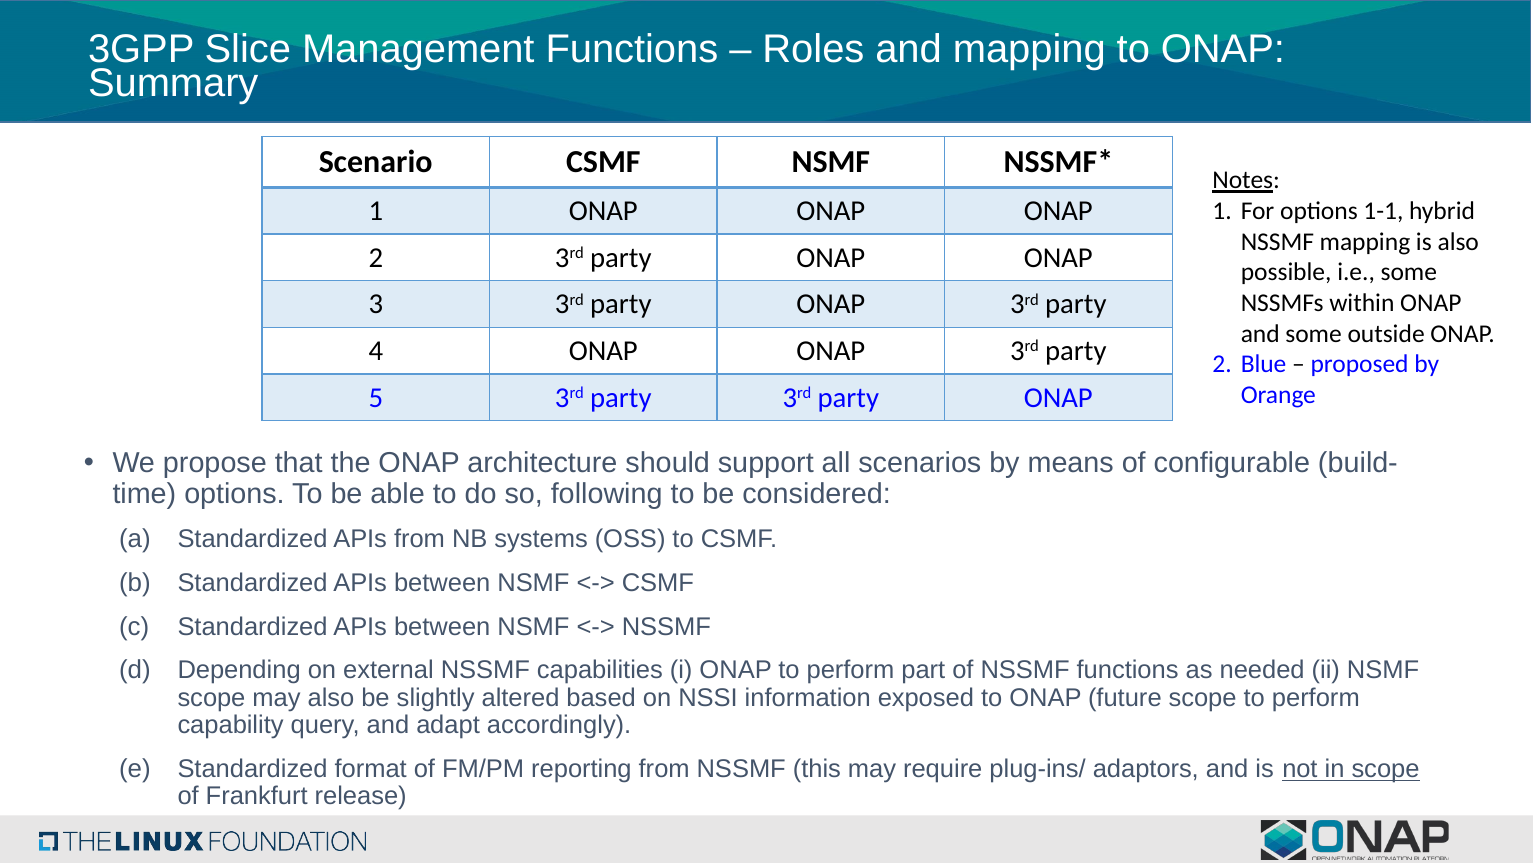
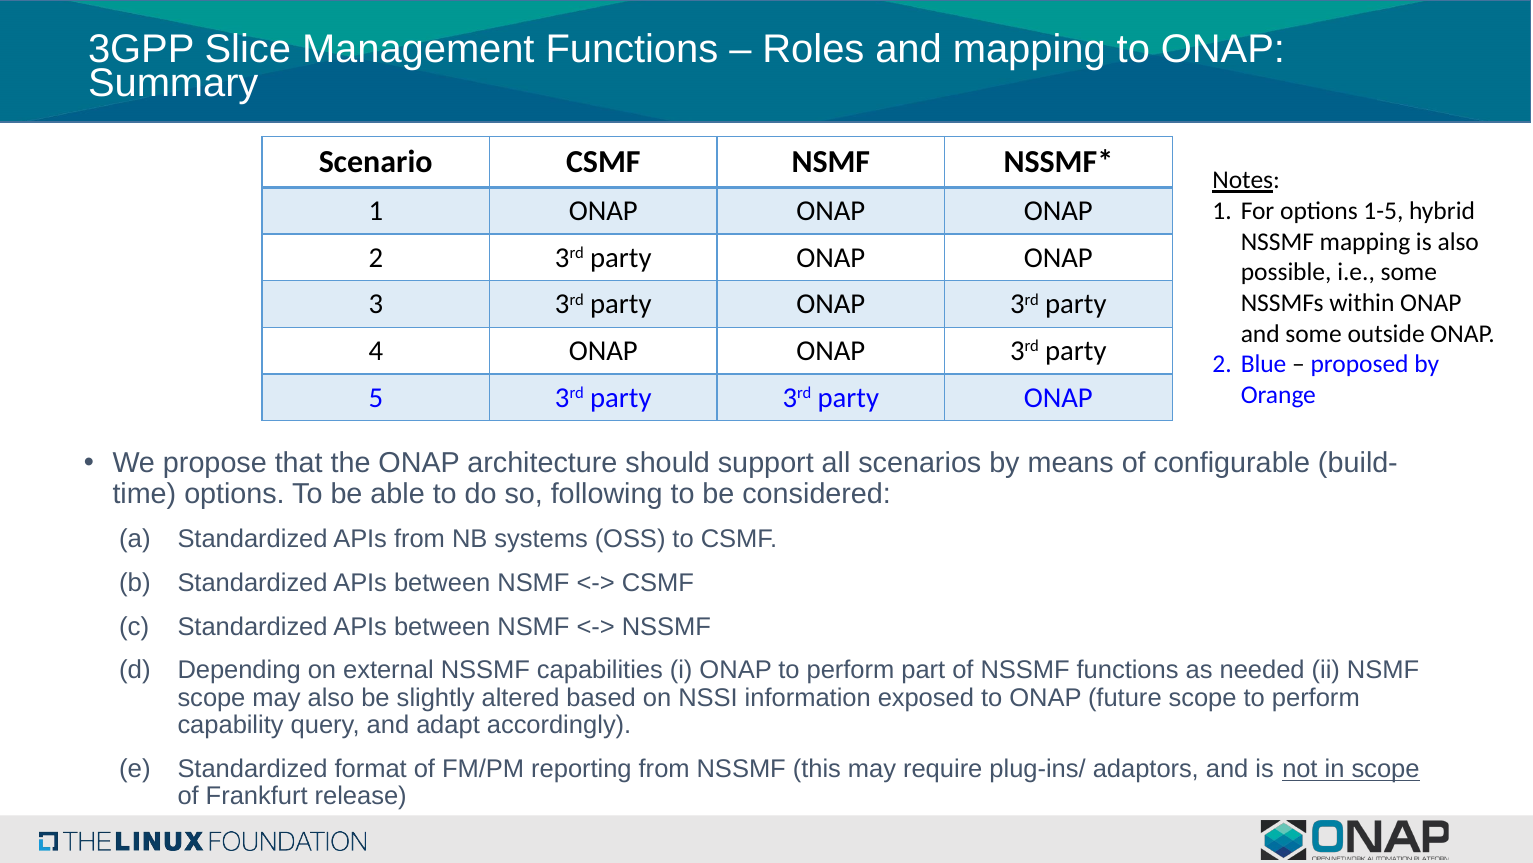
1-1: 1-1 -> 1-5 (1383, 211)
